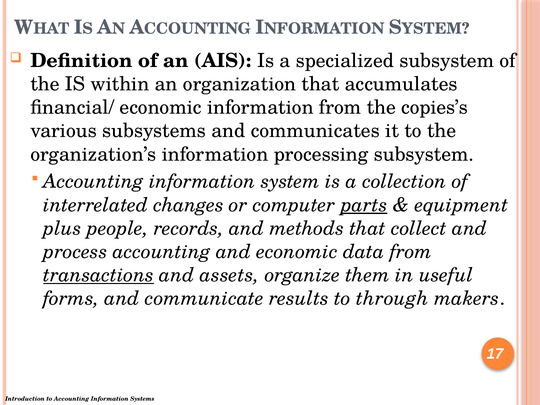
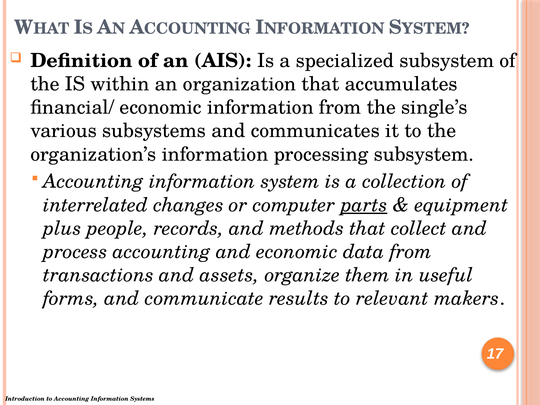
copies’s: copies’s -> single’s (434, 107)
transactions underline: present -> none (99, 275)
through: through -> relevant (392, 298)
